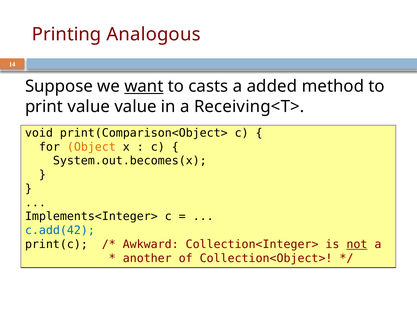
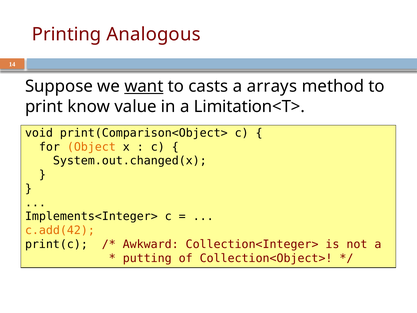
added: added -> arrays (272, 86)
print value: value -> know (89, 106)
Receiving<T>: Receiving<T> -> Limitation<T> (249, 106)
System.out.becomes(x: System.out.becomes(x -> System.out.changed(x (130, 161)
c.add(42 colour: blue -> orange (60, 230)
not underline: present -> none (357, 244)
another: another -> putting (147, 258)
